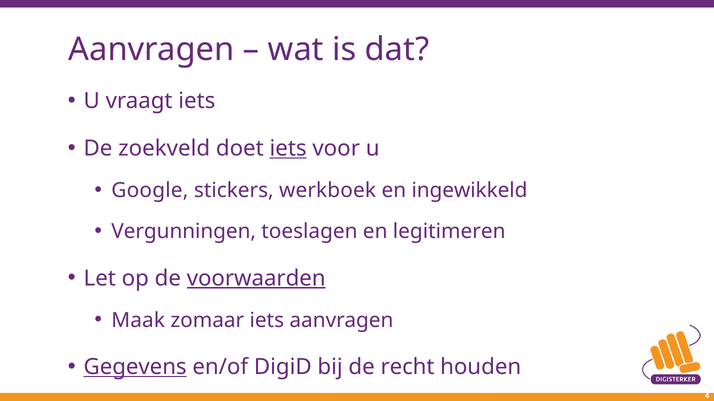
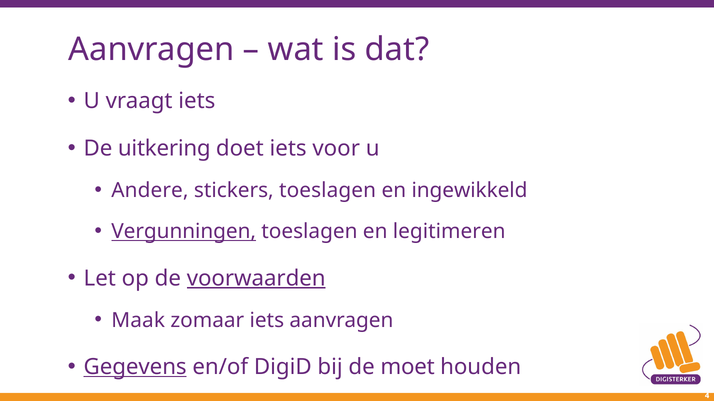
zoekveld: zoekveld -> uitkering (164, 149)
iets underline: present -> none (288, 149)
Google: Google -> Andere (150, 191)
stickers werkboek: werkboek -> toeslagen (328, 191)
Vergunningen underline: none -> present (184, 232)
recht: recht -> moet (408, 368)
